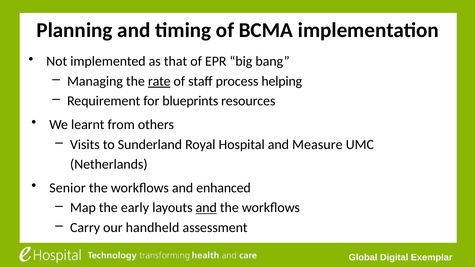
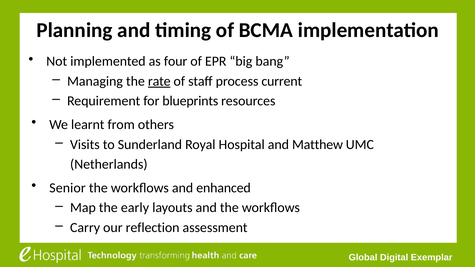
that: that -> four (176, 61)
helping: helping -> current (282, 81)
Measure: Measure -> Matthew (317, 145)
and underline: present -> none (206, 208)
handheld: handheld -> reflection (153, 228)
